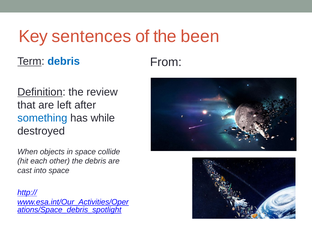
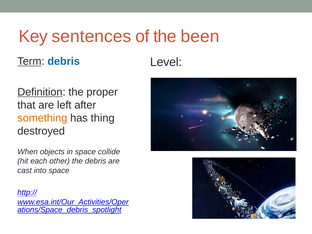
From: From -> Level (166, 62)
review: review -> proper (102, 92)
something colour: blue -> orange (42, 118)
while: while -> thing (103, 118)
